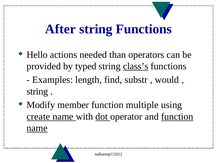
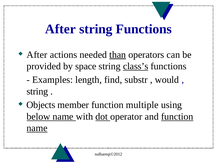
Hello: Hello -> After (37, 55)
than underline: none -> present (118, 55)
typed: typed -> space (86, 66)
Modify: Modify -> Objects (41, 105)
create: create -> below (38, 116)
